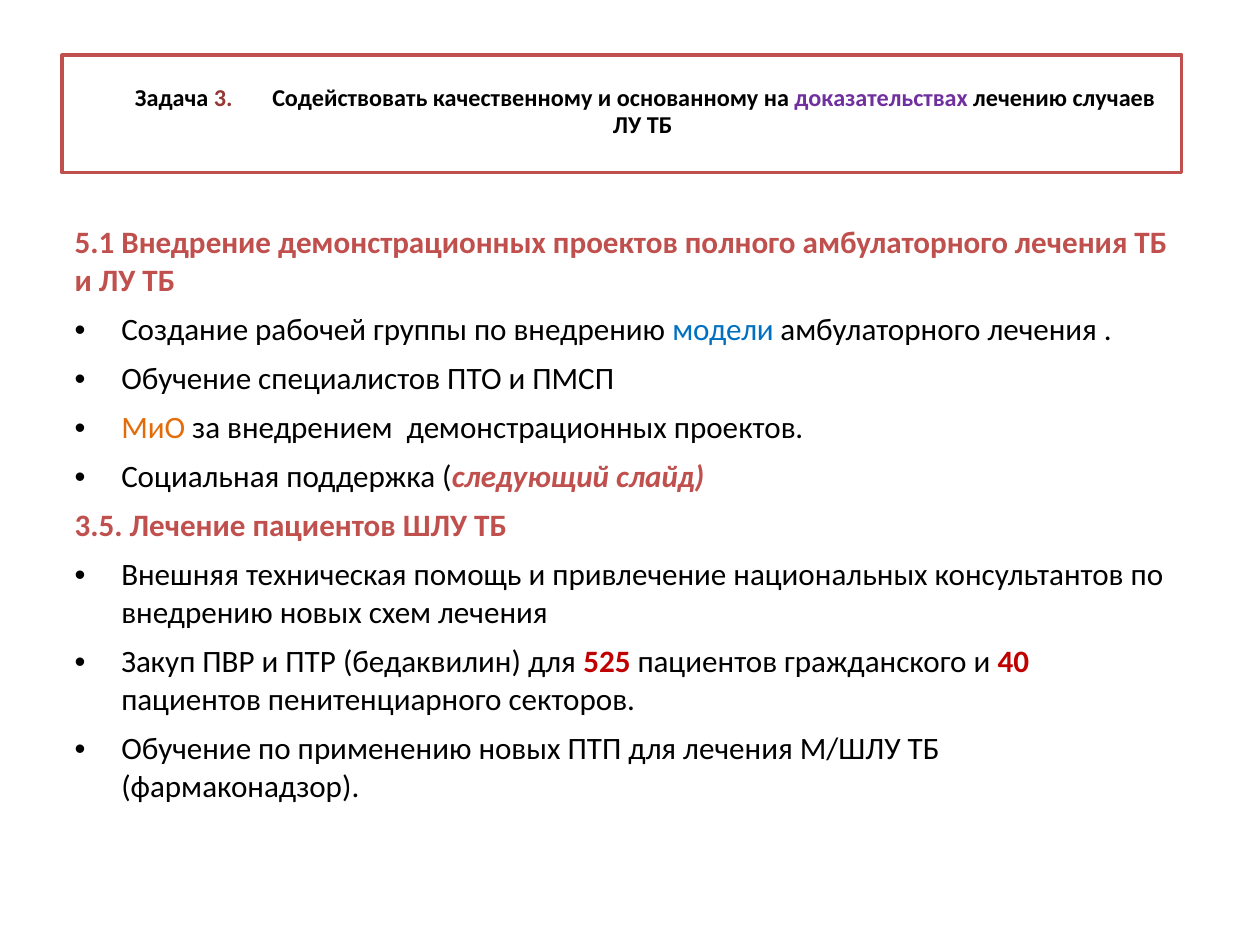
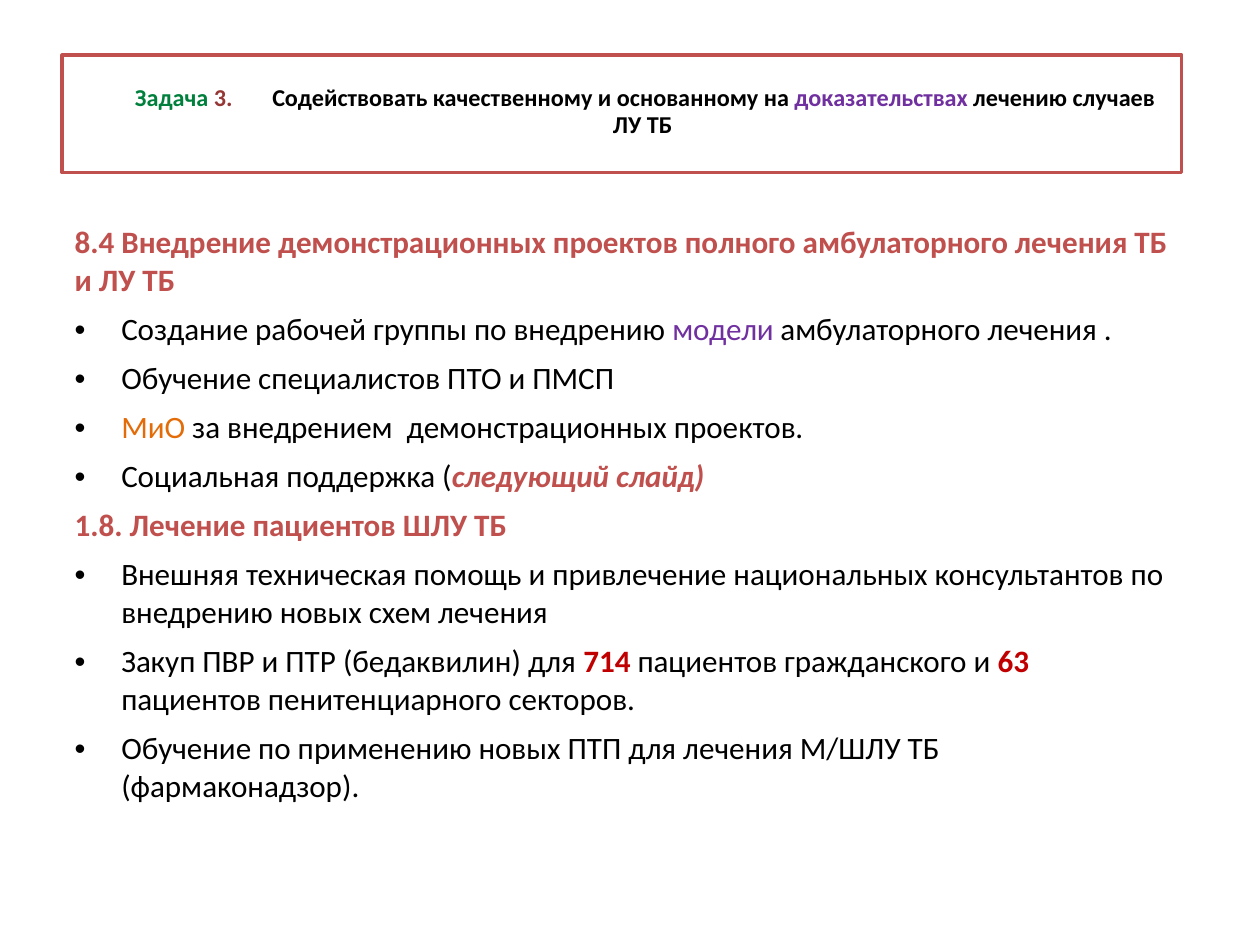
Задача colour: black -> green (172, 99)
5.1: 5.1 -> 8.4 (95, 243)
модели colour: blue -> purple (723, 330)
3.5: 3.5 -> 1.8 (99, 526)
525: 525 -> 714 (607, 662)
40: 40 -> 63 (1013, 662)
